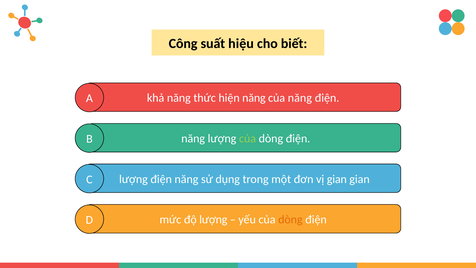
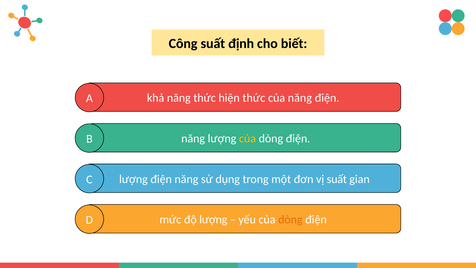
hiệu: hiệu -> định (241, 43)
hiện năng: năng -> thức (254, 98)
của colour: light green -> yellow (248, 138)
vị gian: gian -> suất (337, 179)
